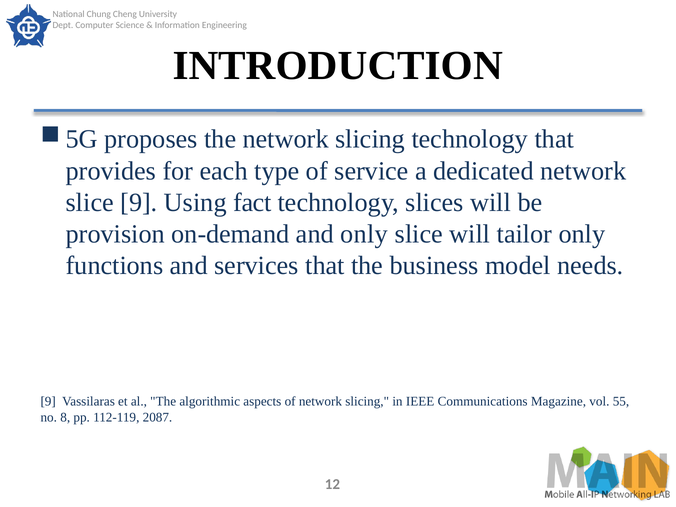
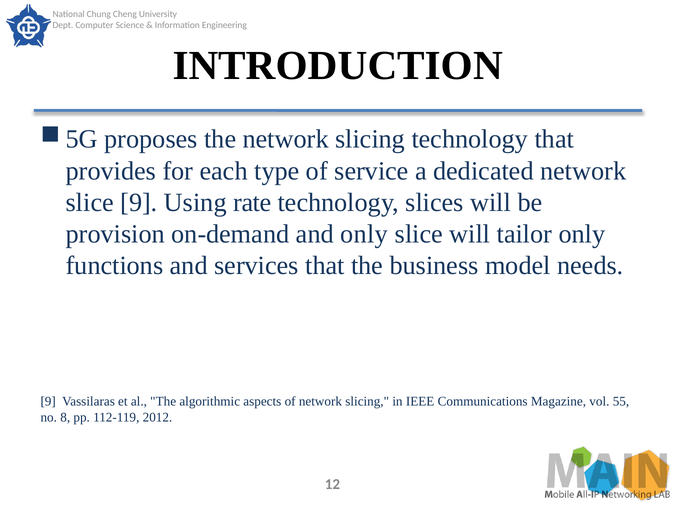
fact: fact -> rate (252, 202)
2087: 2087 -> 2012 (157, 417)
